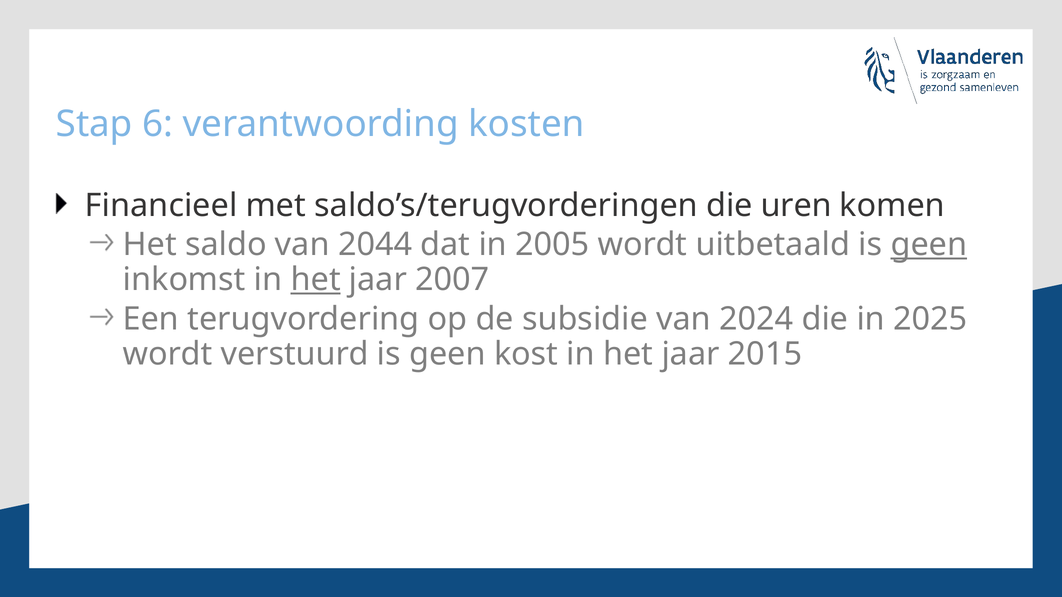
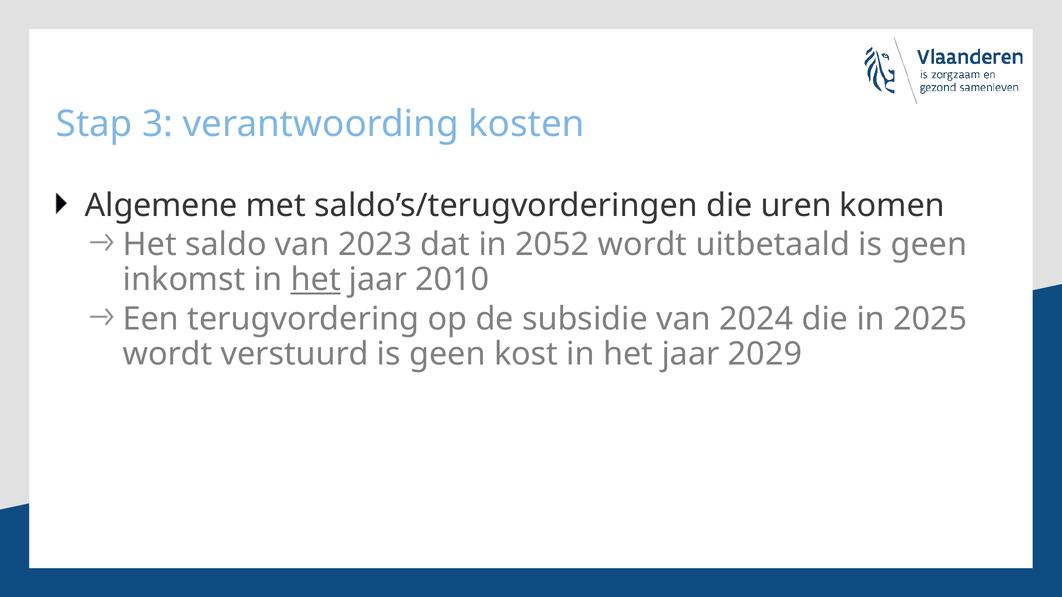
6: 6 -> 3 (158, 124)
Financieel: Financieel -> Algemene (161, 205)
2044: 2044 -> 2023 (375, 245)
2005: 2005 -> 2052 (552, 245)
geen underline: present -> none (929, 245)
2007: 2007 -> 2010 (452, 280)
2015: 2015 -> 2029 (765, 354)
